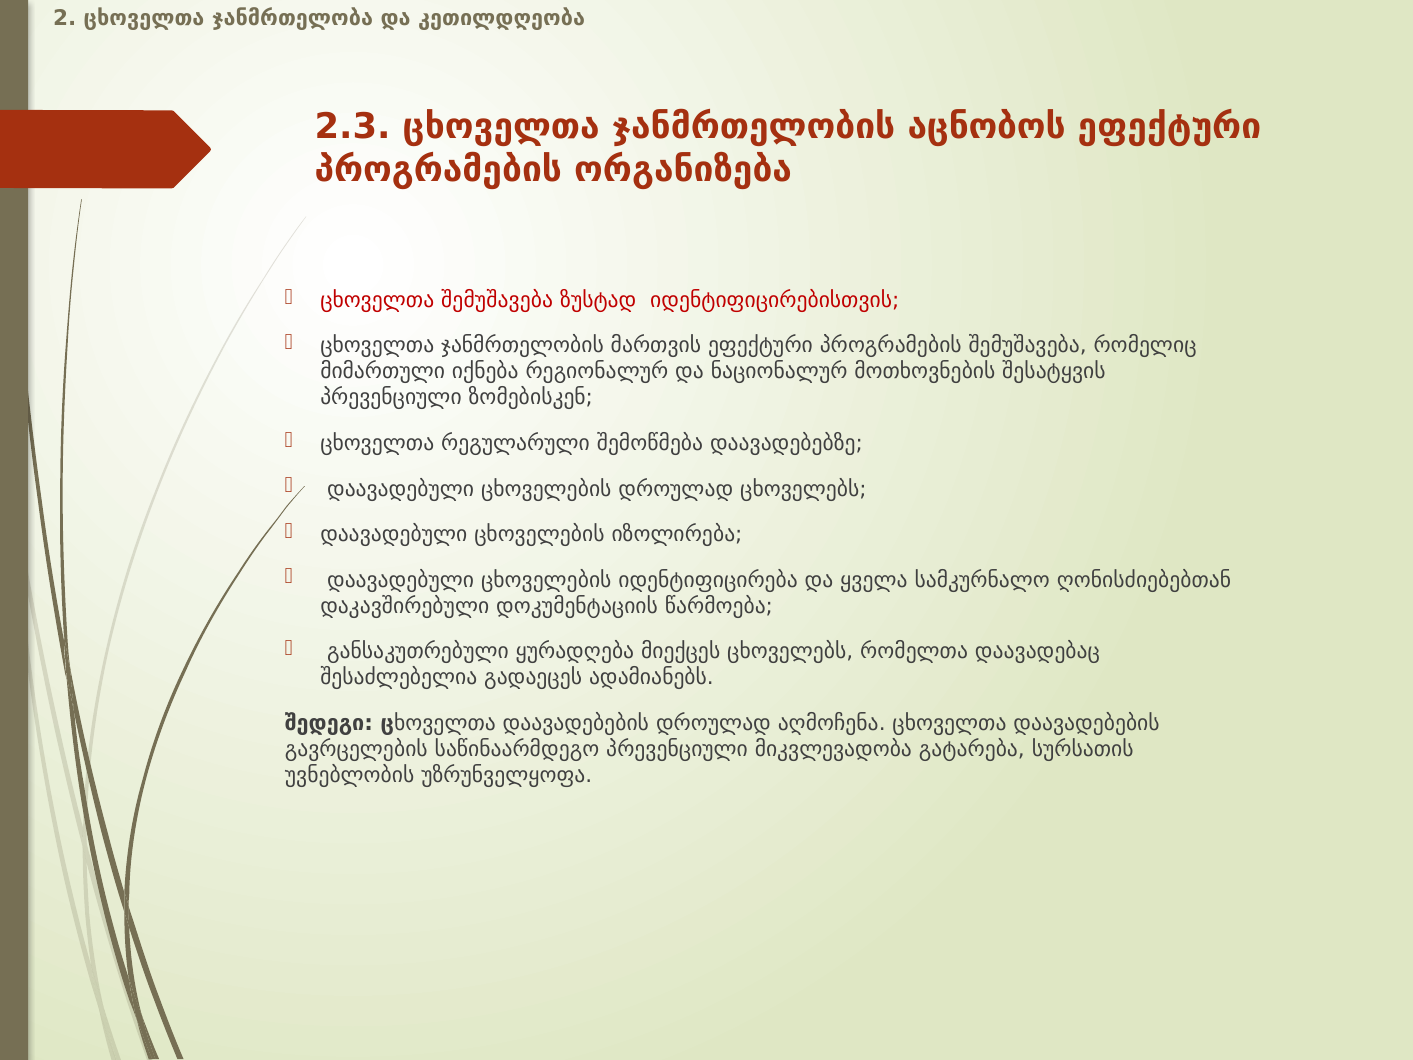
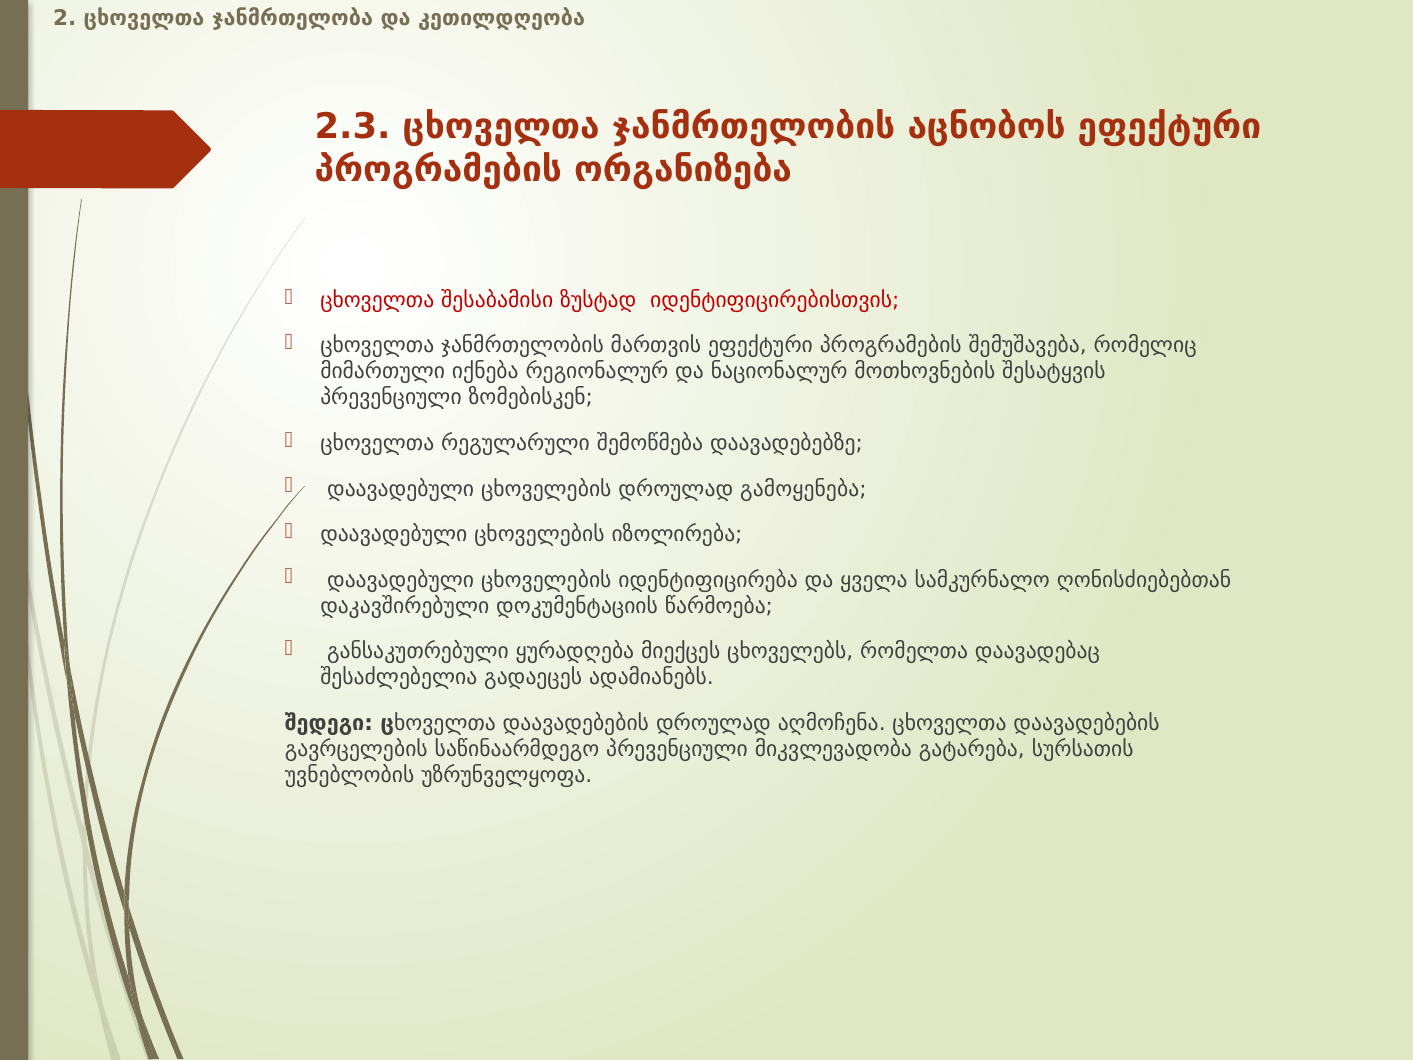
ცხოველთა შემუშავება: შემუშავება -> შესაბამისი (497, 300)
დროულად ცხოველებს: ცხოველებს -> გამოყენება (803, 489)
